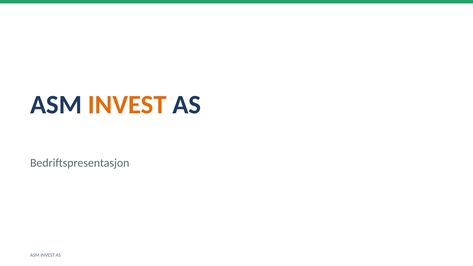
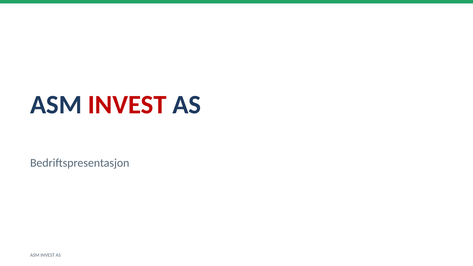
INVEST colour: orange -> red (127, 105)
